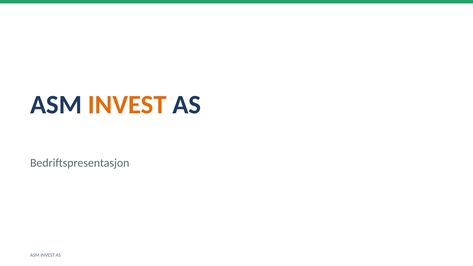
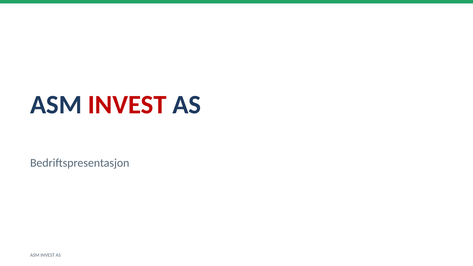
INVEST colour: orange -> red (127, 105)
